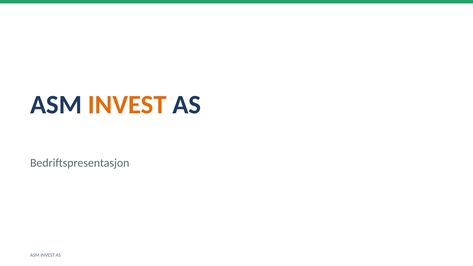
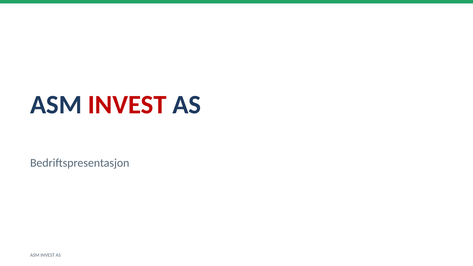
INVEST colour: orange -> red (127, 105)
